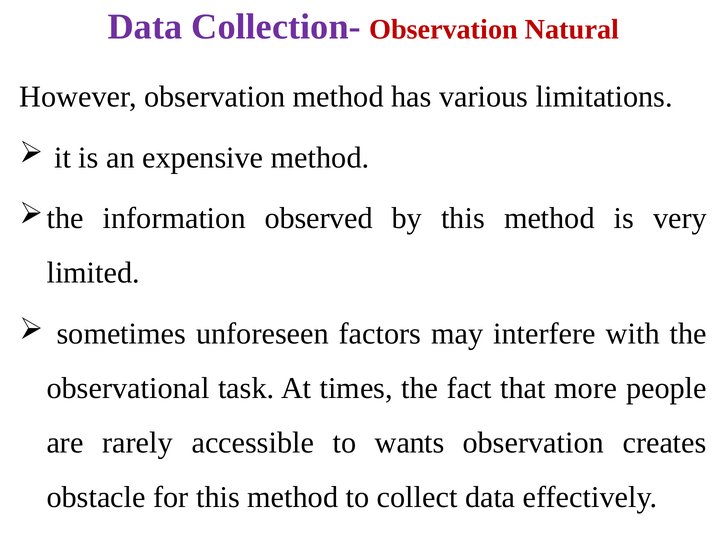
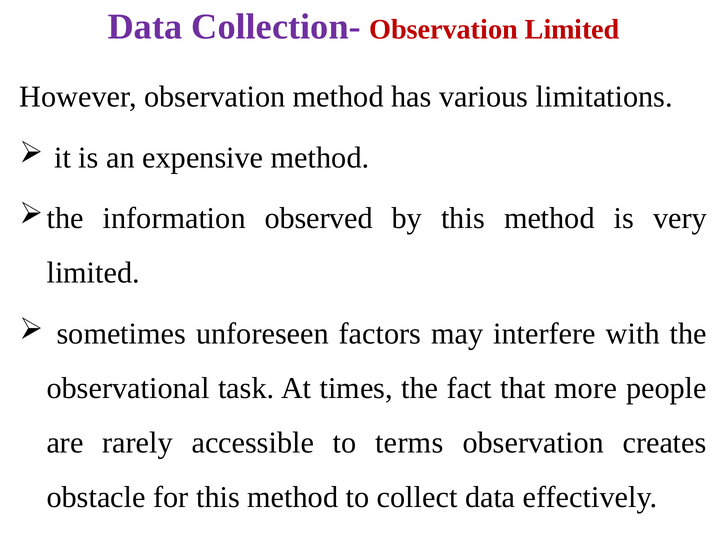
Observation Natural: Natural -> Limited (572, 29)
wants: wants -> terms (409, 443)
